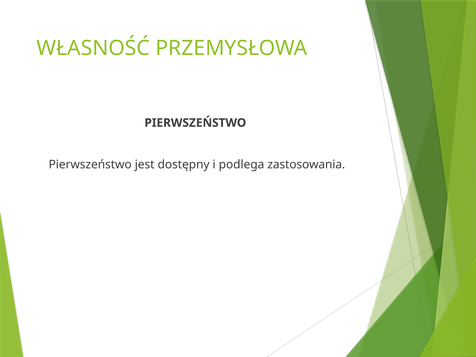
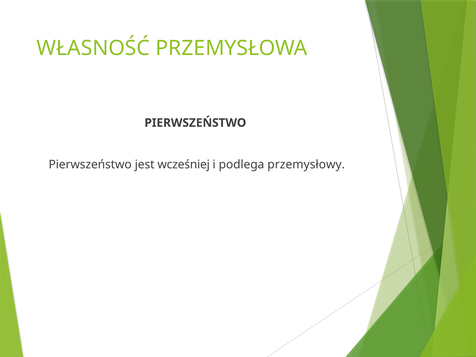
dostępny: dostępny -> wcześniej (184, 165)
zastosowania: zastosowania -> przemysłowy (306, 165)
